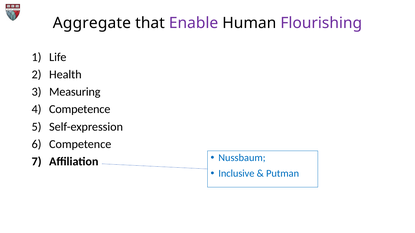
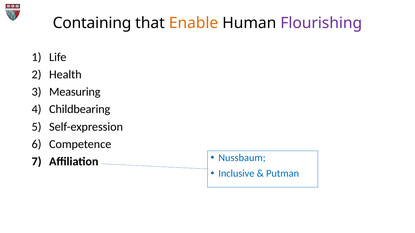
Aggregate: Aggregate -> Containing (92, 23)
Enable colour: purple -> orange (194, 23)
Competence: Competence -> Childbearing (80, 110)
